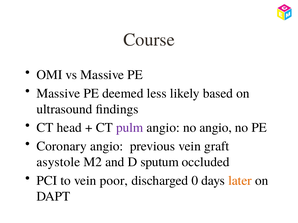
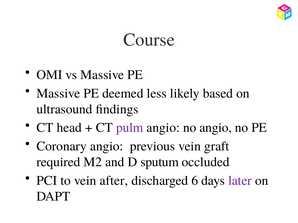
asystole: asystole -> required (58, 162)
poor: poor -> after (114, 181)
0: 0 -> 6 (195, 181)
later colour: orange -> purple (240, 181)
